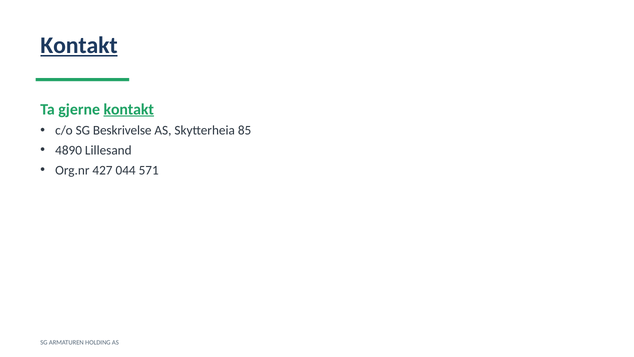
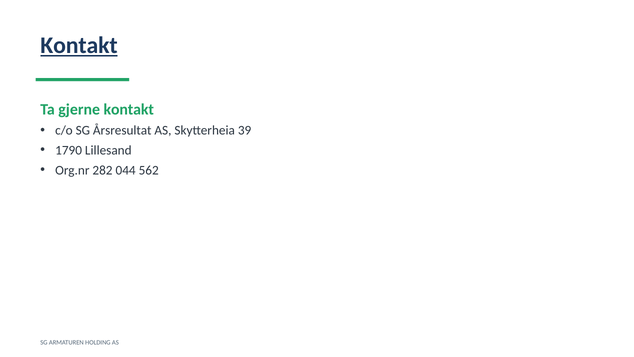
kontakt underline: present -> none (129, 109)
Beskrivelse: Beskrivelse -> Årsresultat (122, 130)
85: 85 -> 39 (245, 130)
4890: 4890 -> 1790 (69, 150)
427: 427 -> 282 (103, 170)
571: 571 -> 562 (149, 170)
